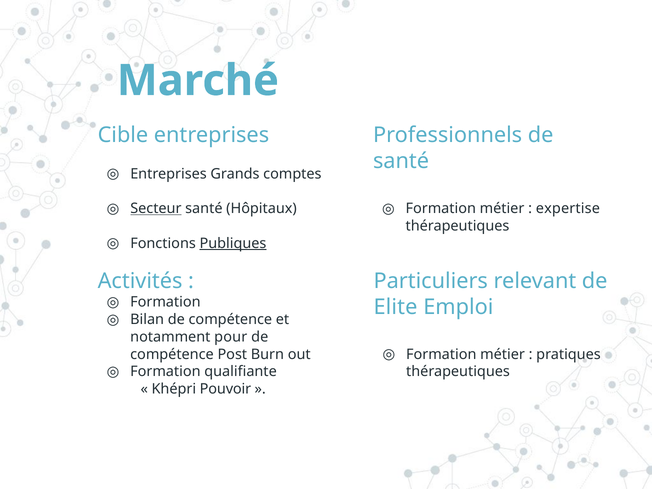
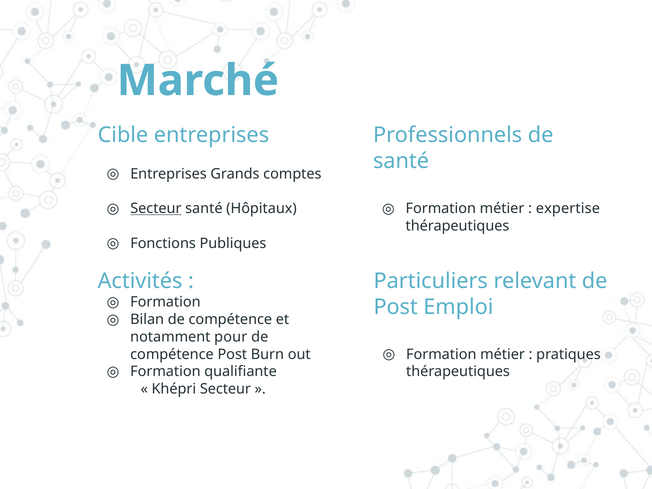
Publiques underline: present -> none (233, 243)
Elite: Elite -> Post (396, 307)
Khépri Pouvoir: Pouvoir -> Secteur (225, 389)
